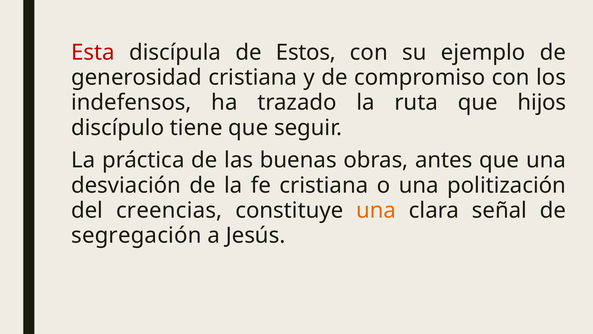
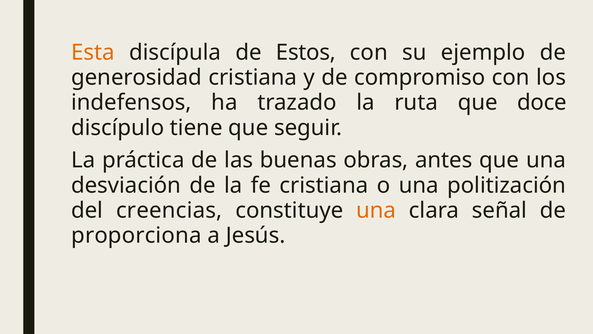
Esta colour: red -> orange (93, 52)
hijos: hijos -> doce (542, 102)
segregación: segregación -> proporciona (136, 235)
